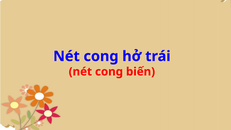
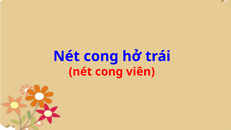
biến: biến -> viên (140, 72)
